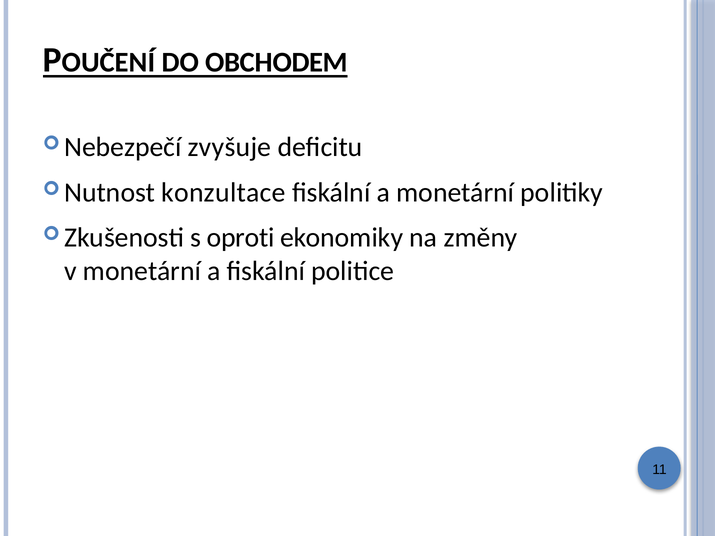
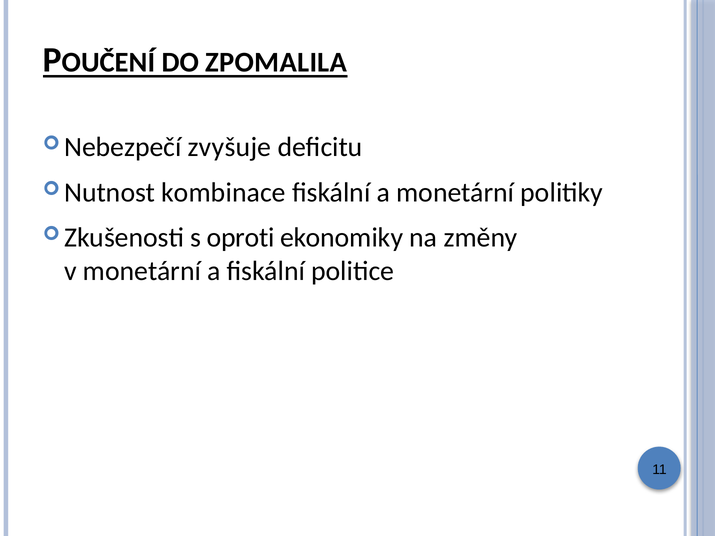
OBCHODEM: OBCHODEM -> ZPOMALILA (276, 62)
konzultace: konzultace -> kombinace (224, 192)
